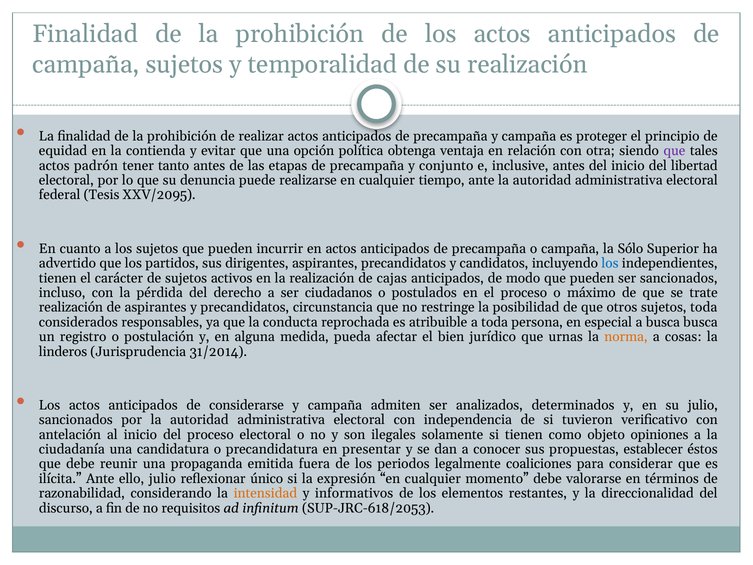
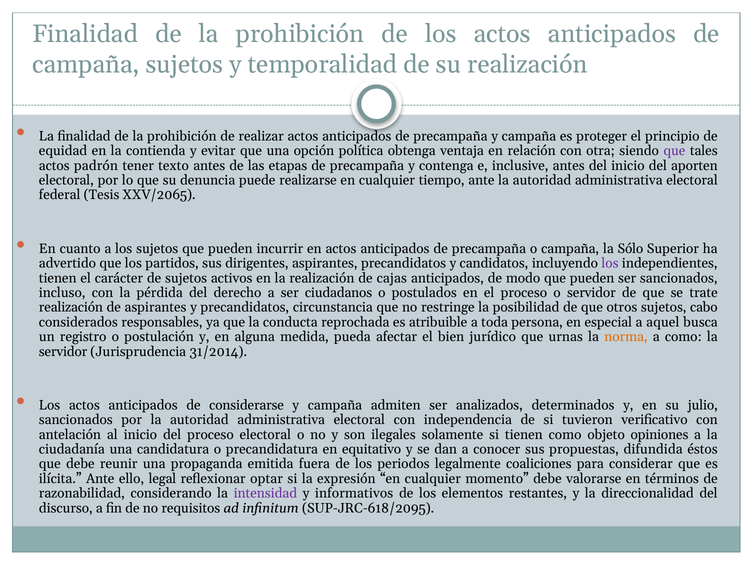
tanto: tanto -> texto (173, 165)
conjunto: conjunto -> contenga (446, 165)
libertad: libertad -> aporten (694, 165)
XXV/2095: XXV/2095 -> XXV/2065 (159, 195)
los colour: blue -> purple (610, 263)
o máximo: máximo -> servidor (591, 293)
sujetos toda: toda -> cabo (704, 307)
a busca: busca -> aquel (663, 322)
a cosas: cosas -> como (683, 337)
linderos: linderos -> servidor (63, 351)
presentar: presentar -> equitativo (372, 449)
establecer: establecer -> difundida (653, 449)
ello julio: julio -> legal (162, 478)
único: único -> optar (267, 478)
intensidad colour: orange -> purple (265, 493)
SUP-JRC-618/2053: SUP-JRC-618/2053 -> SUP-JRC-618/2095 (368, 508)
